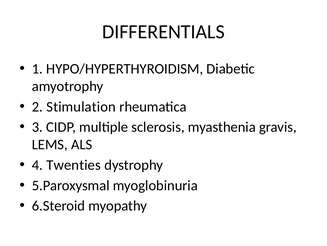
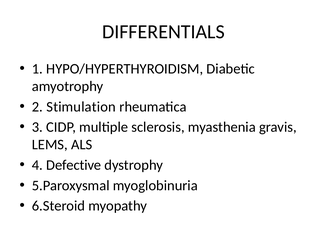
Twenties: Twenties -> Defective (74, 165)
